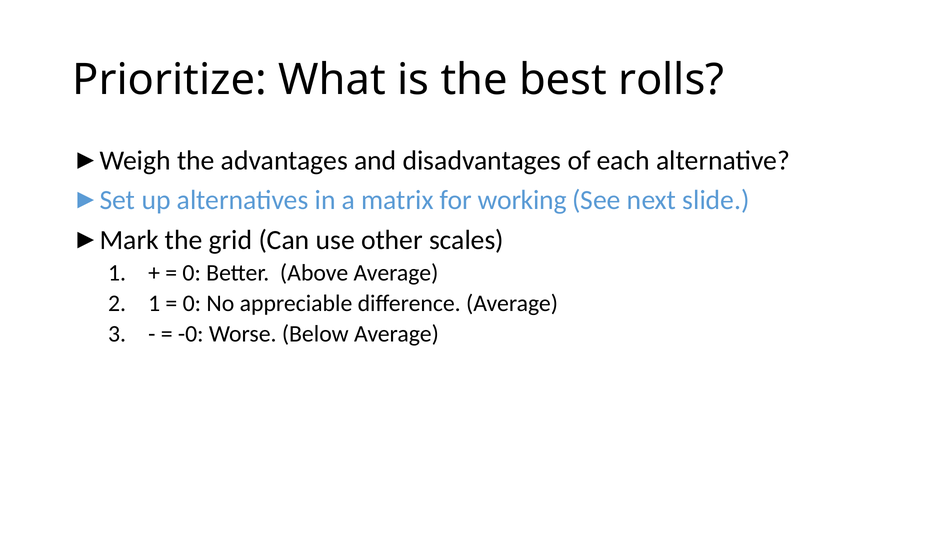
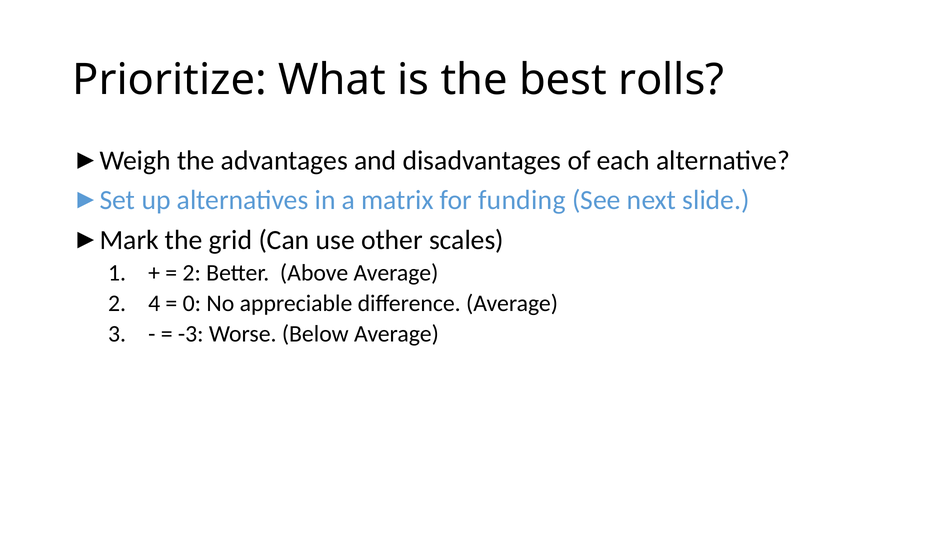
working: working -> funding (522, 200)
0: 0 -> 2 (192, 273)
1: 1 -> 4 (154, 304)
-0: -0 -> -3 (191, 334)
